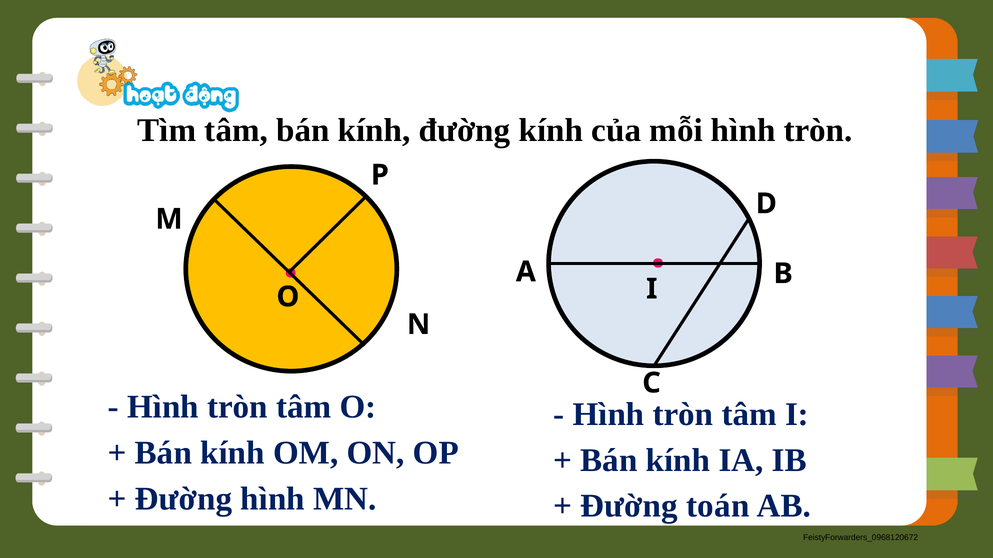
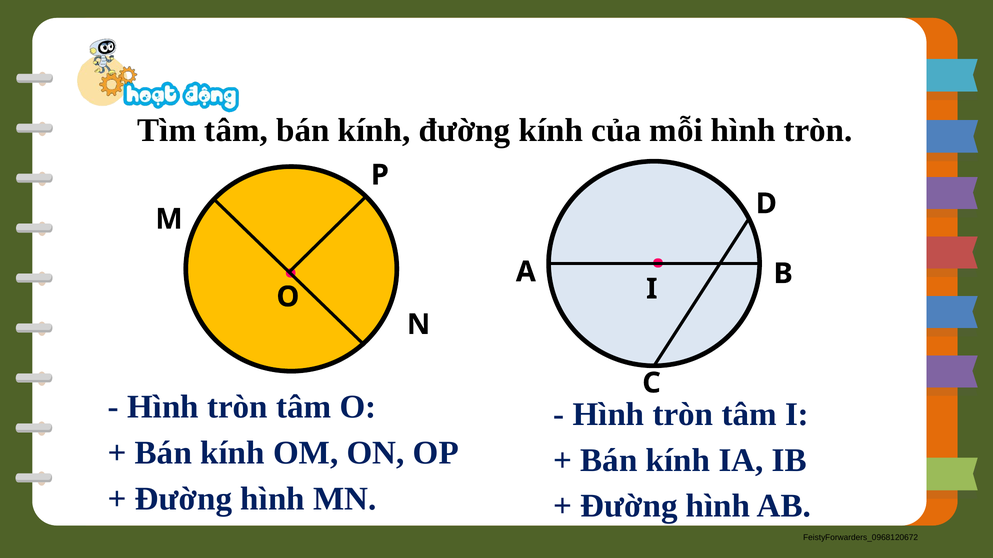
toán: toán -> hình (718, 506)
